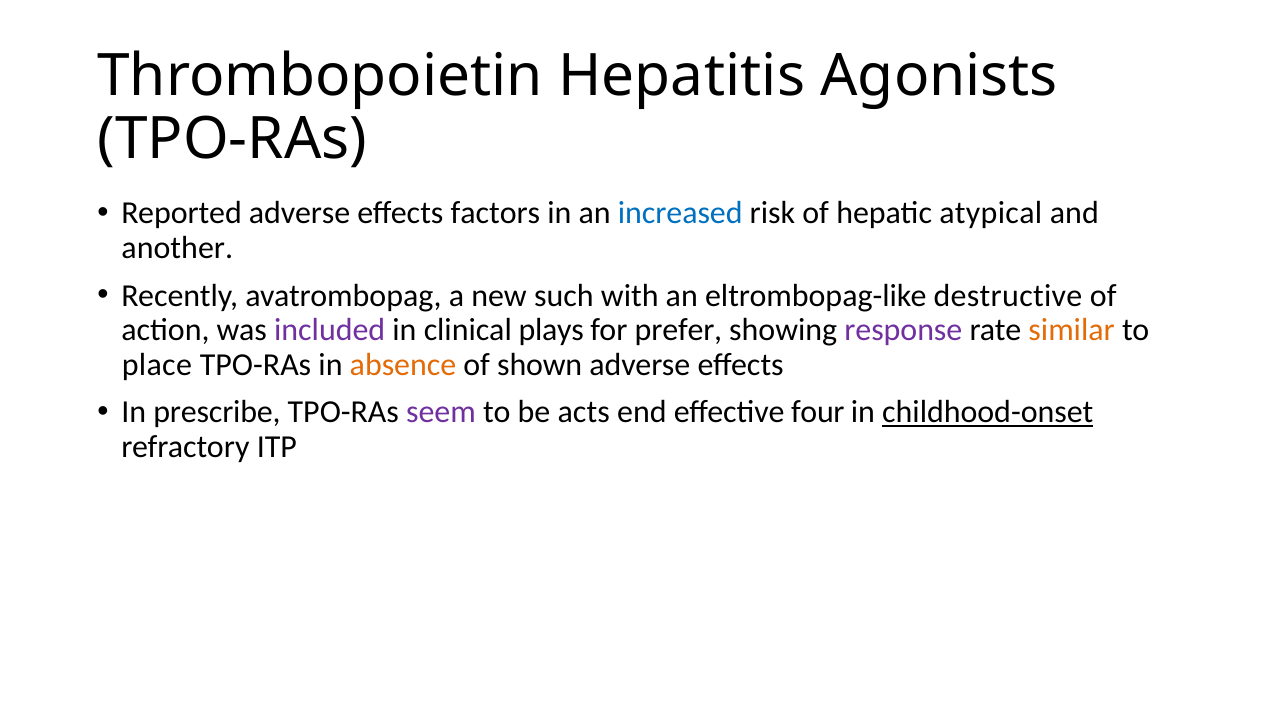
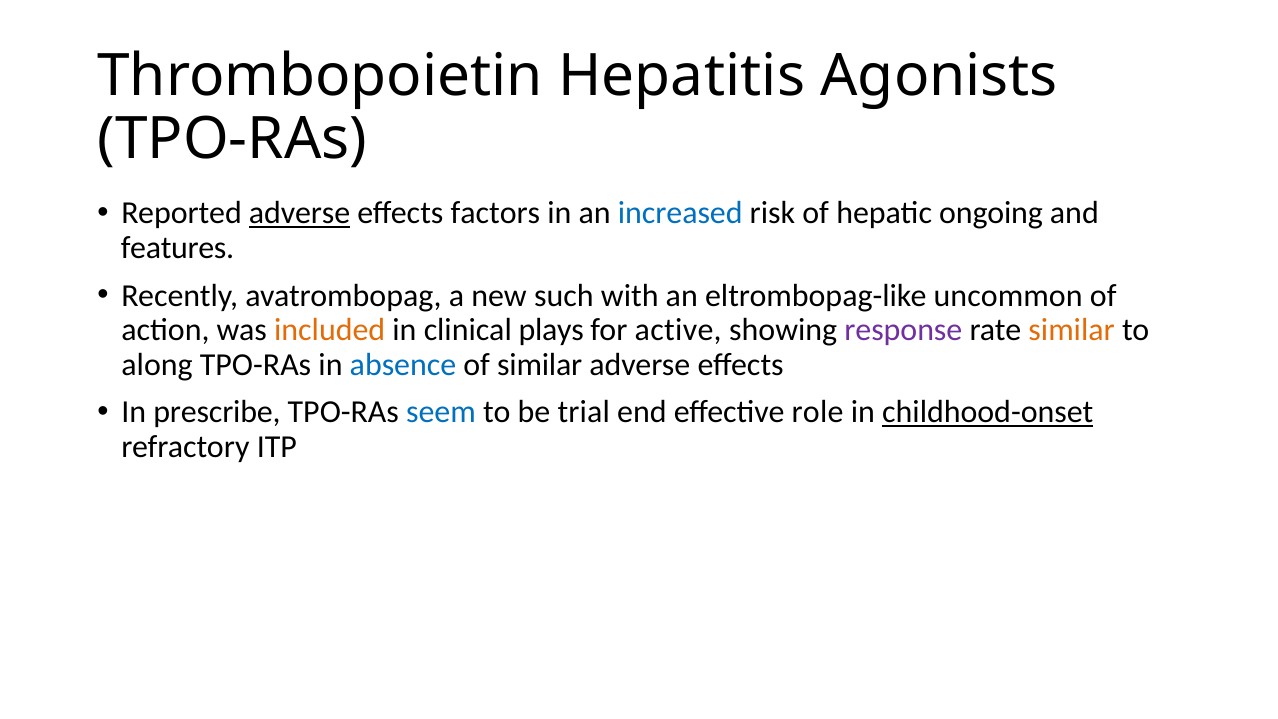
adverse underline: none -> present (300, 213)
atypical: atypical -> ongoing (991, 213)
another: another -> features (177, 248)
destructive: destructive -> uncommon (1008, 296)
included colour: purple -> orange (330, 330)
prefer: prefer -> active (678, 330)
place: place -> along (157, 365)
absence colour: orange -> blue (403, 365)
of shown: shown -> similar (540, 365)
seem colour: purple -> blue (441, 412)
acts: acts -> trial (584, 412)
four: four -> role (818, 412)
